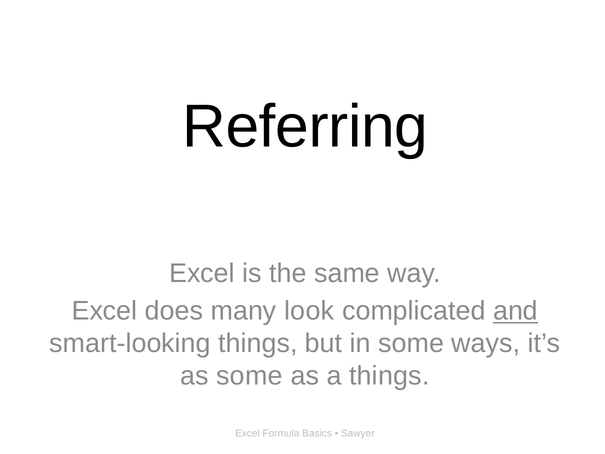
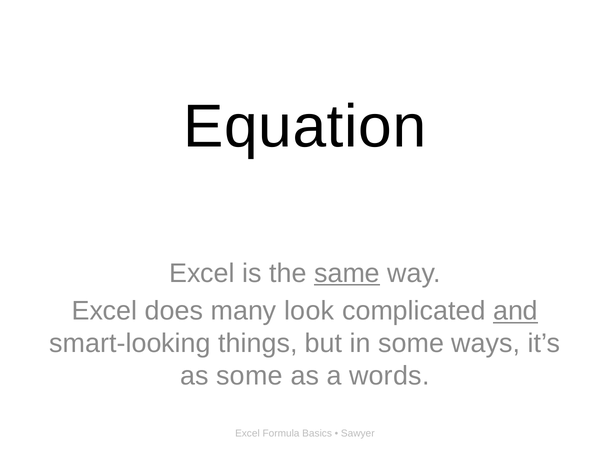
Referring: Referring -> Equation (305, 127)
same underline: none -> present (347, 273)
a things: things -> words (389, 375)
